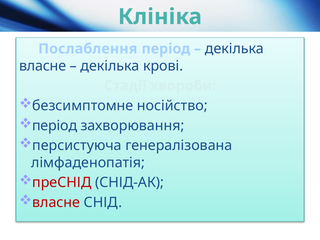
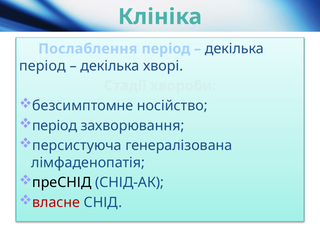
власне: власне -> період (42, 66)
крові: крові -> хворі (163, 66)
преСНІД colour: red -> black (62, 183)
